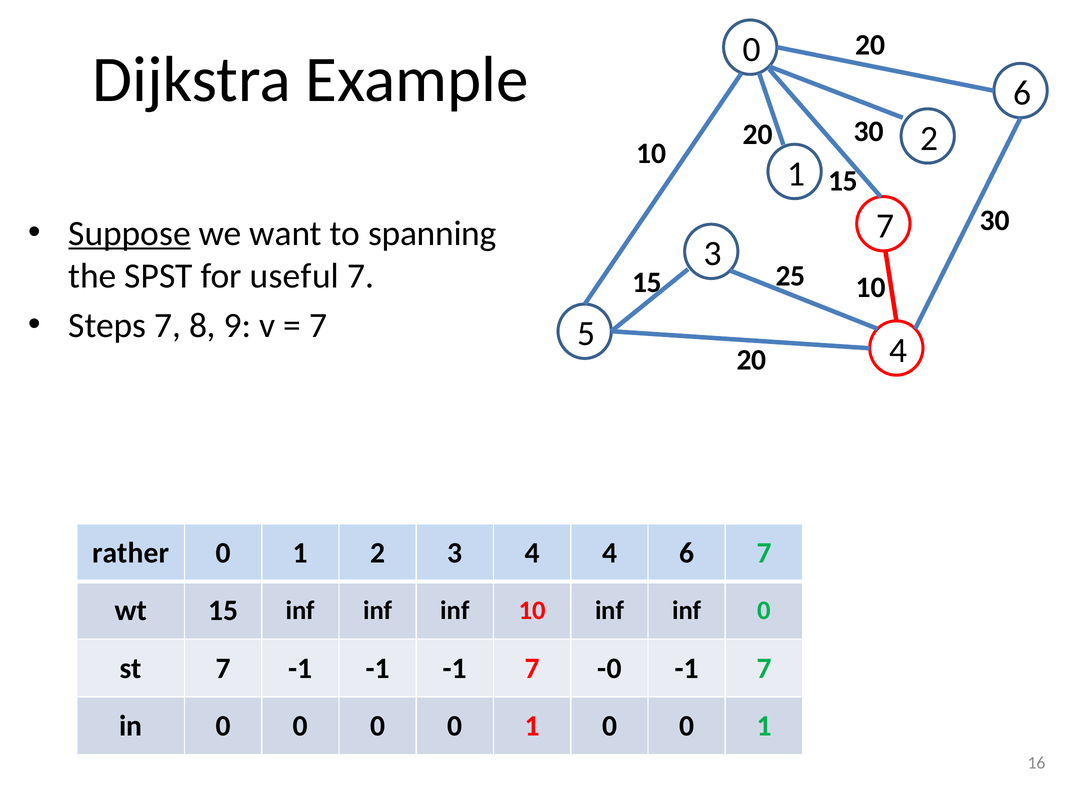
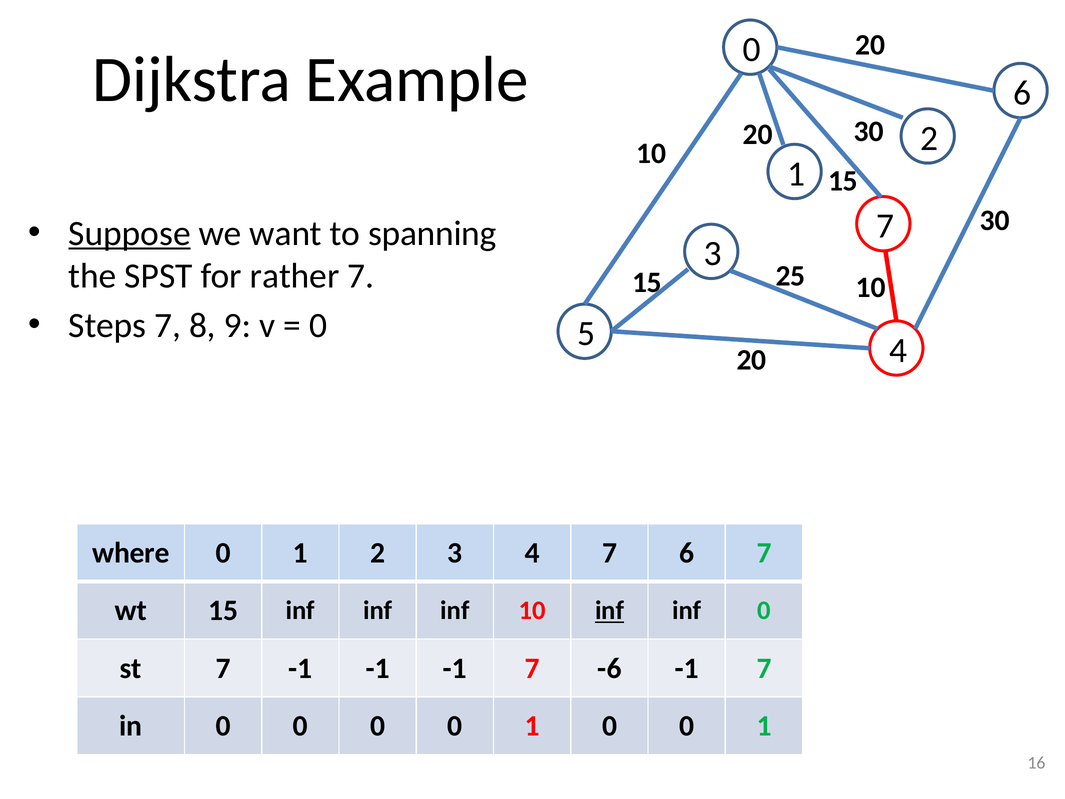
useful: useful -> rather (295, 276)
7: 7 -> 0 (318, 326)
rather: rather -> where (131, 553)
4 4: 4 -> 7 (610, 553)
inf underline: none -> present (610, 610)
-0: -0 -> -6 (610, 668)
